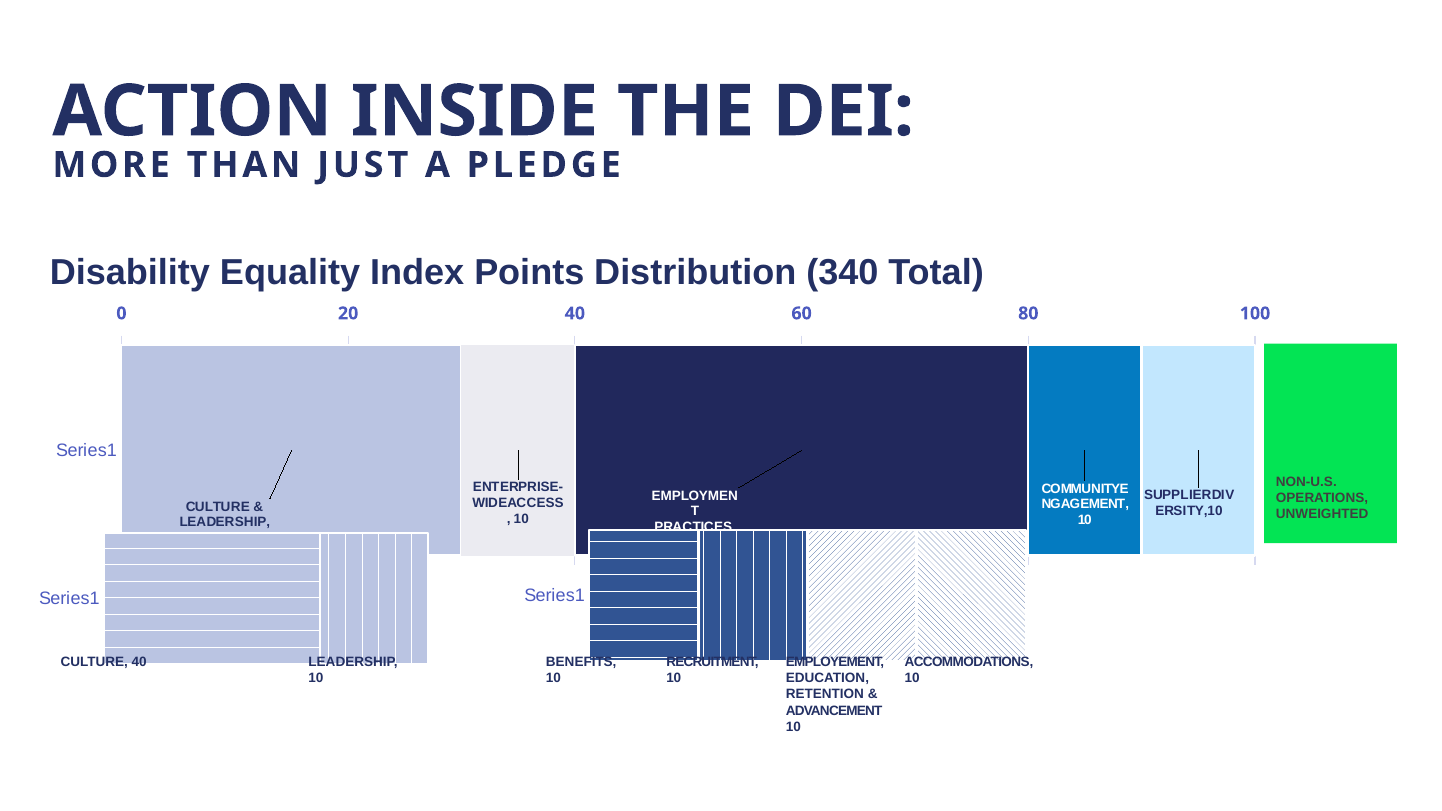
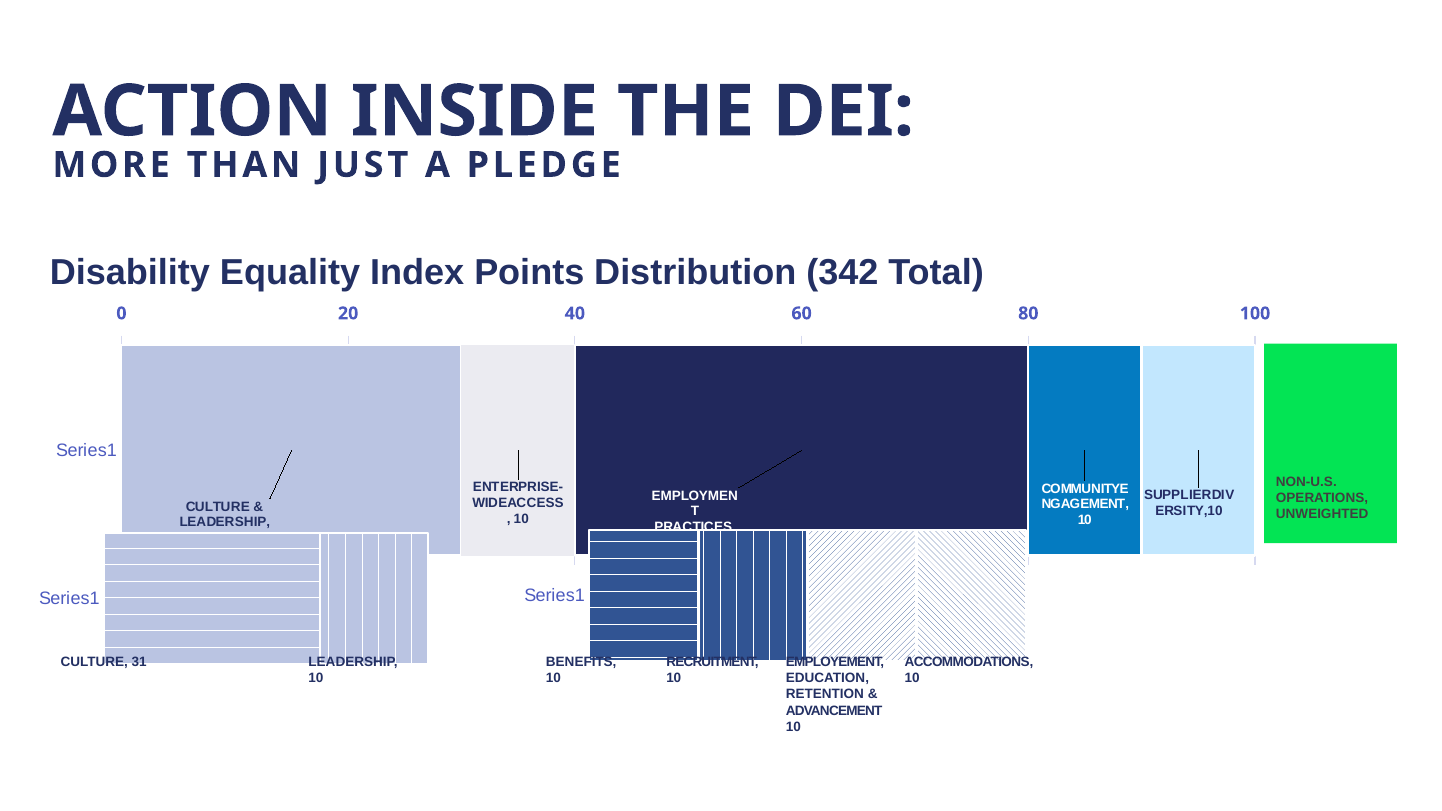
340: 340 -> 342 (842, 273)
CULTURE 40: 40 -> 31 (139, 662)
